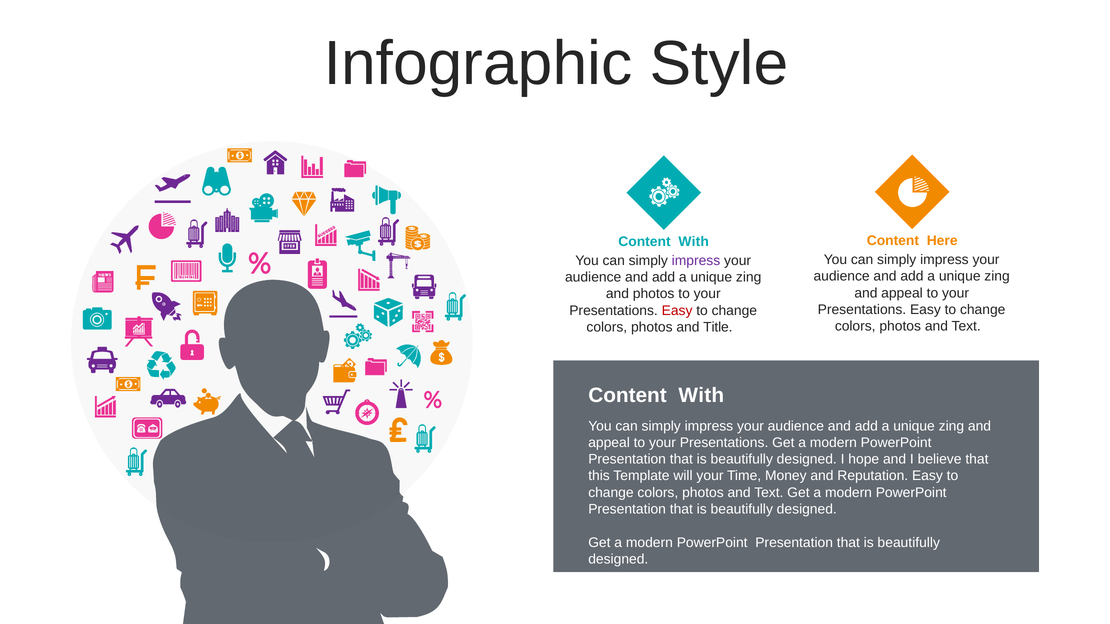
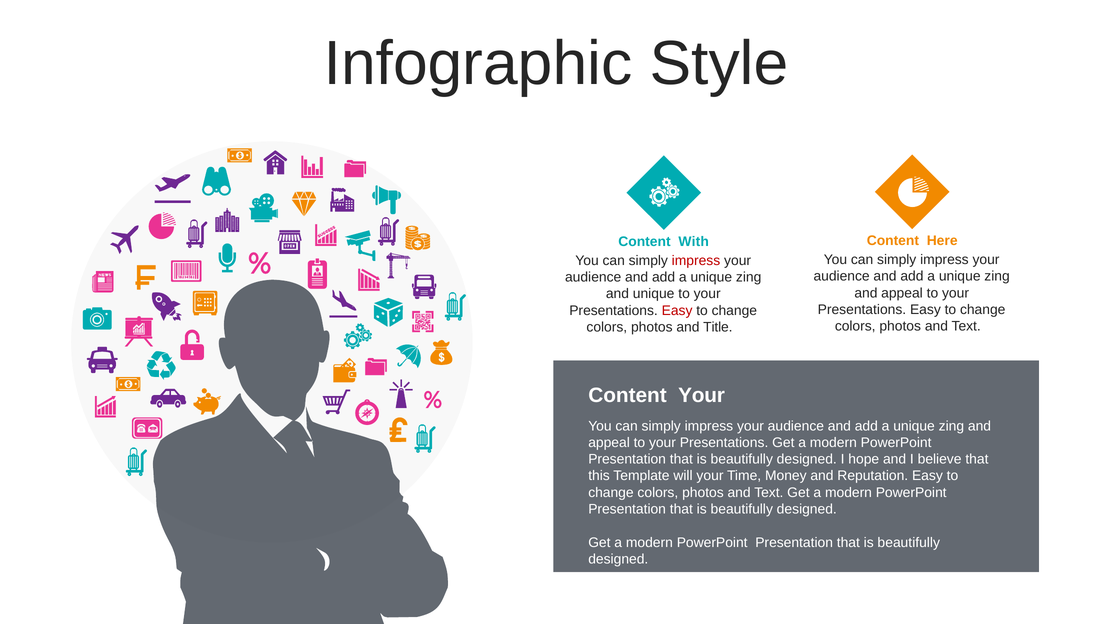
impress colour: purple -> red (696, 261)
and photos: photos -> unique (654, 294)
With: With -> Your (702, 396)
